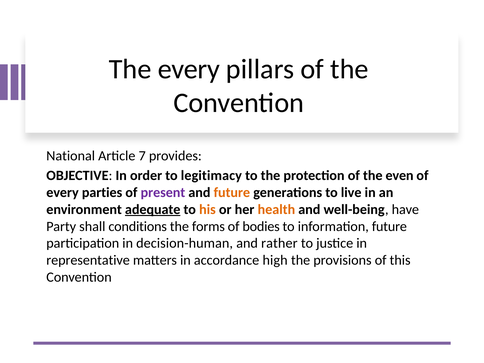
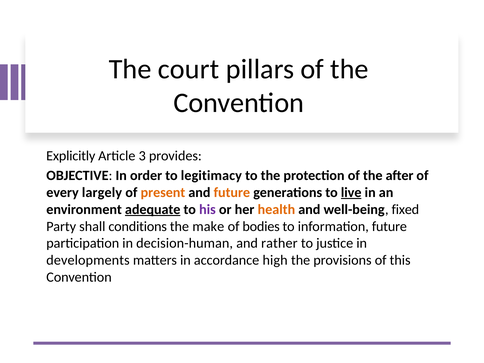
The every: every -> court (189, 69)
National: National -> Explicitly (71, 156)
7: 7 -> 3 (142, 156)
even: even -> after (400, 176)
parties: parties -> largely (102, 193)
present colour: purple -> orange (163, 193)
live underline: none -> present (351, 193)
his colour: orange -> purple (207, 209)
have: have -> fixed (405, 209)
forms: forms -> make (208, 226)
representative: representative -> developments (88, 260)
